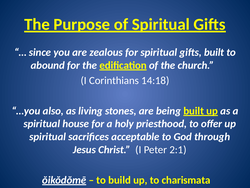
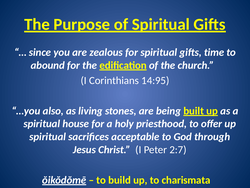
gifts built: built -> time (214, 52)
14:18: 14:18 -> 14:95 (155, 80)
2:1: 2:1 -> 2:7 (178, 149)
